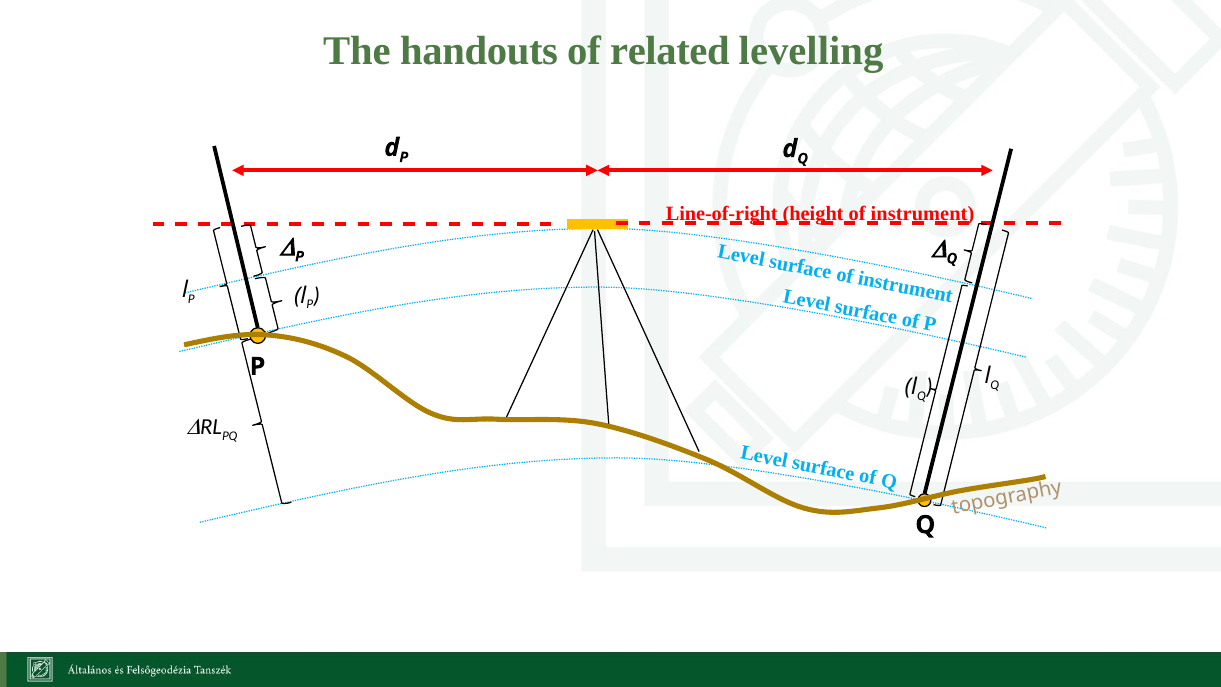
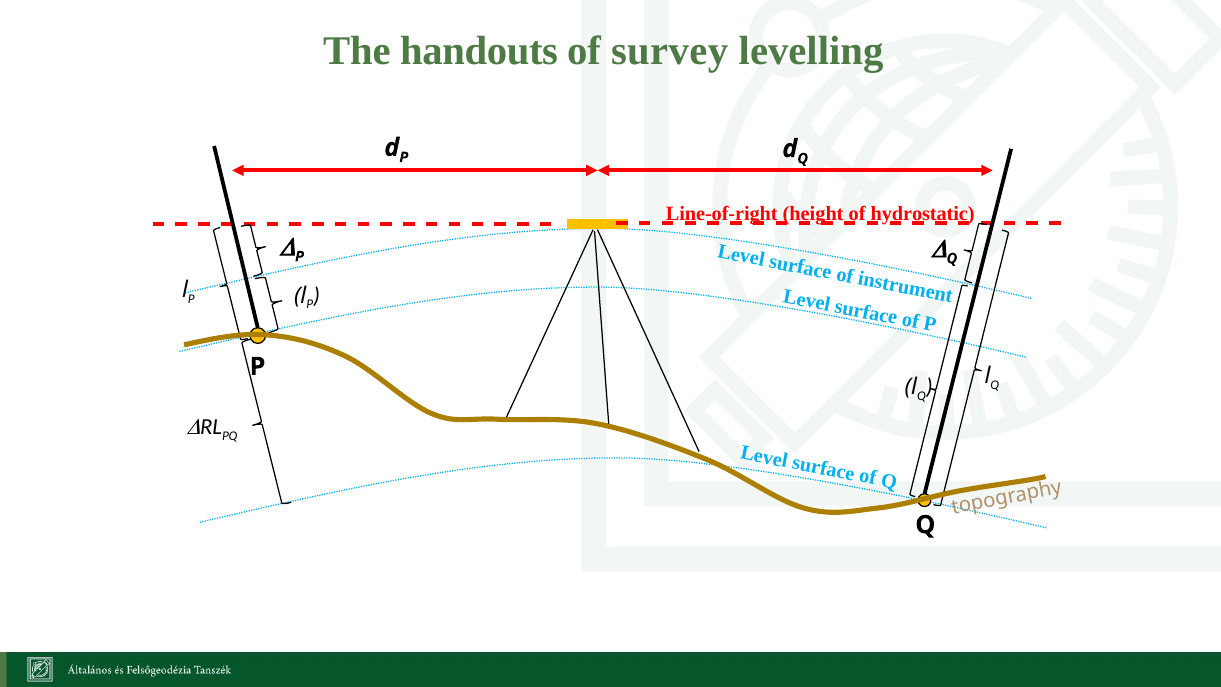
related: related -> survey (670, 51)
height of instrument: instrument -> hydrostatic (923, 213)
